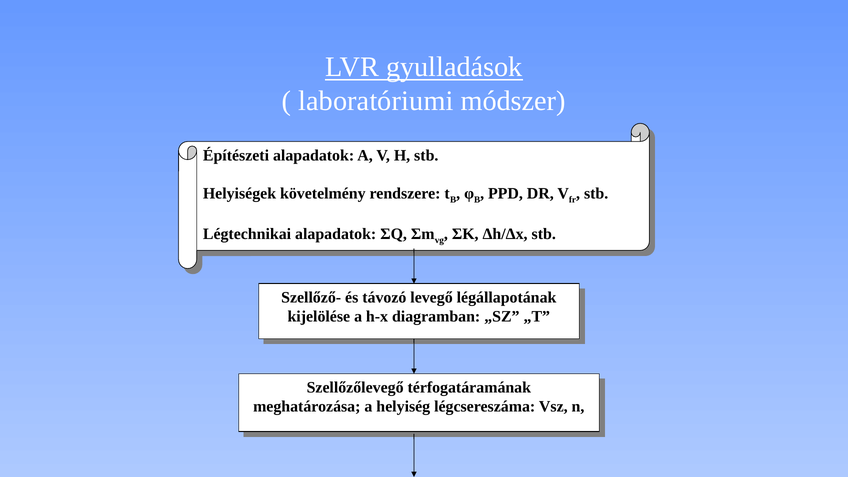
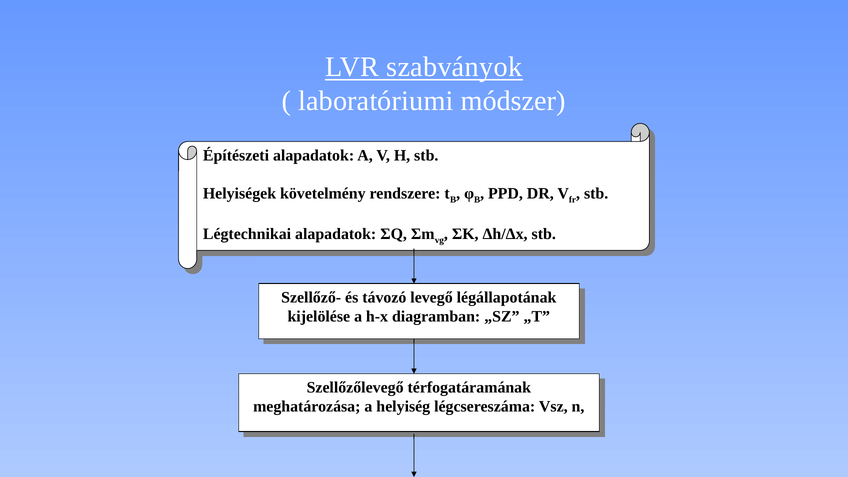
gyulladások: gyulladások -> szabványok (454, 67)
